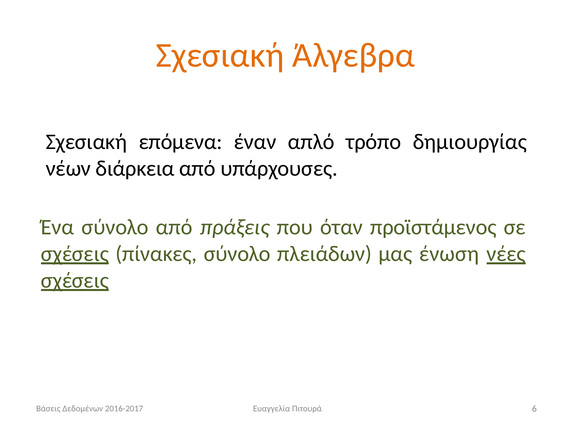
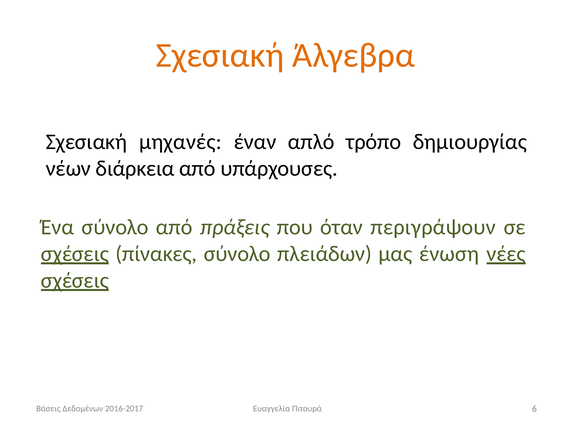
επόμενα: επόμενα -> μηχανές (180, 142)
προϊστάμενος: προϊστάμενος -> περιγράψουν (433, 227)
